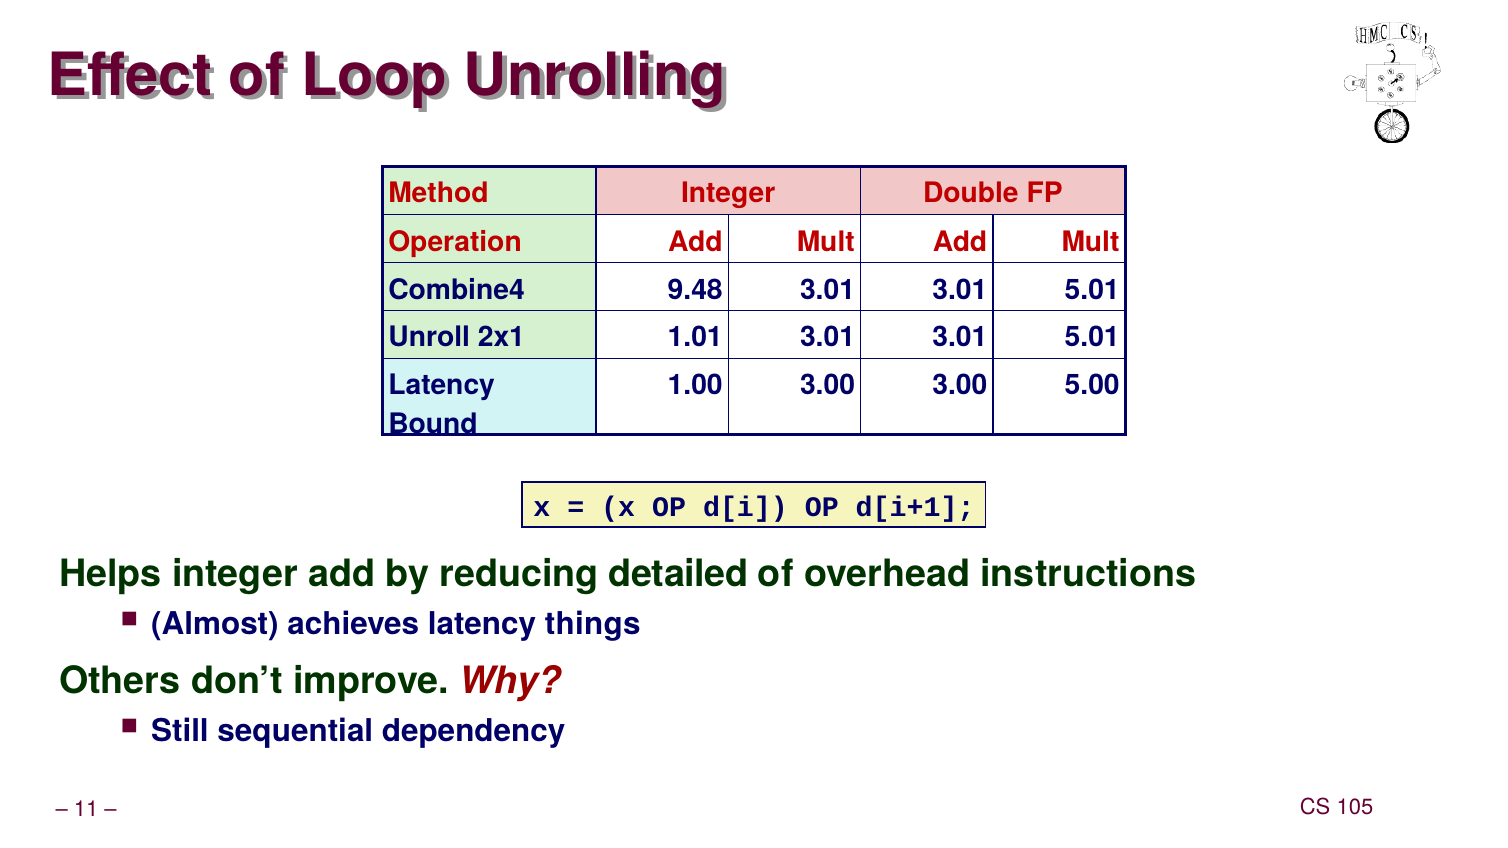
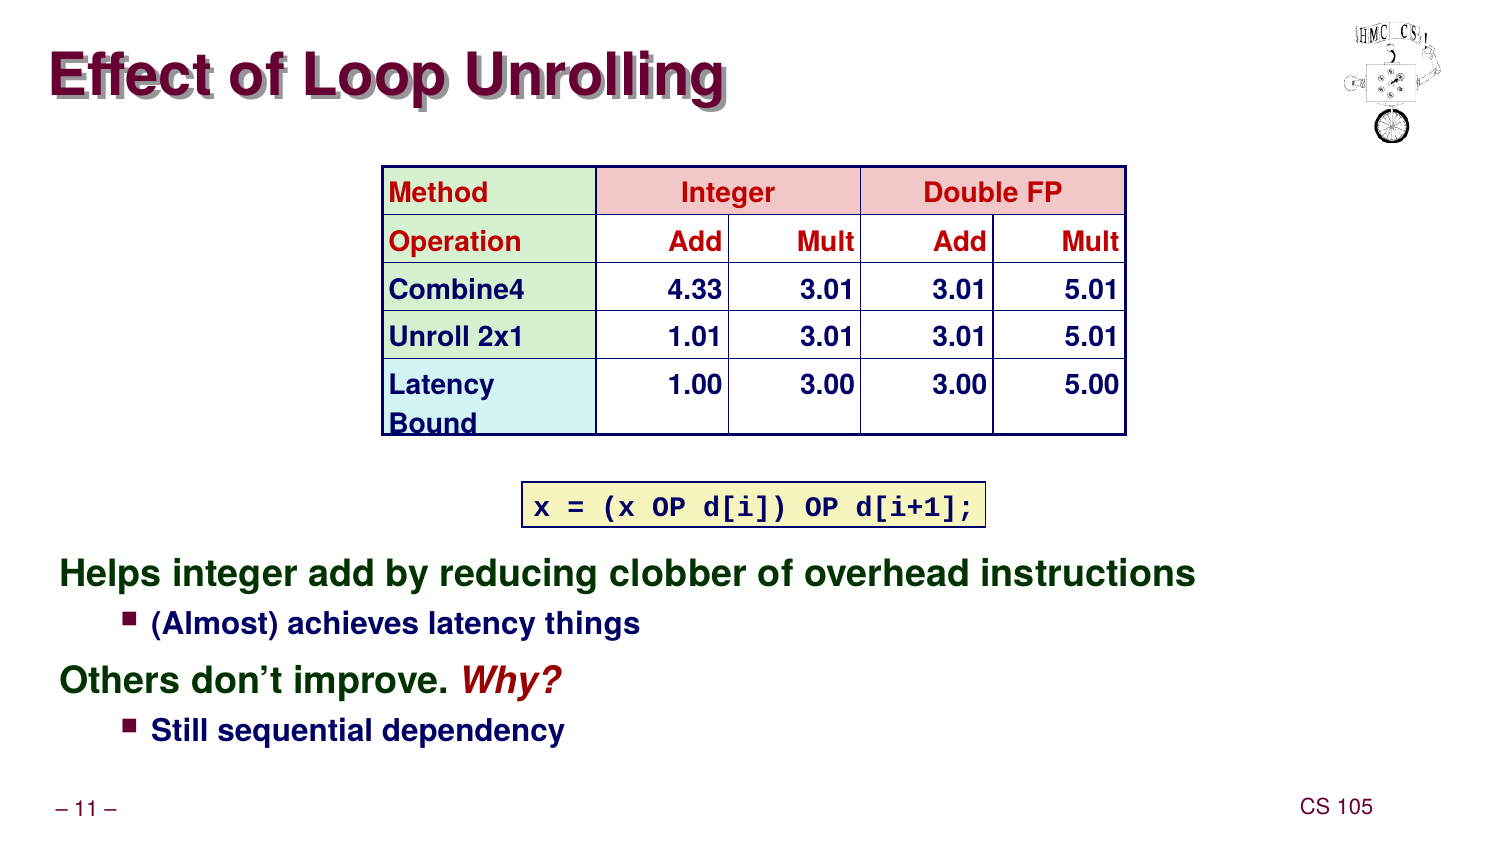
9.48: 9.48 -> 4.33 (695, 290)
detailed: detailed -> clobber (678, 574)
